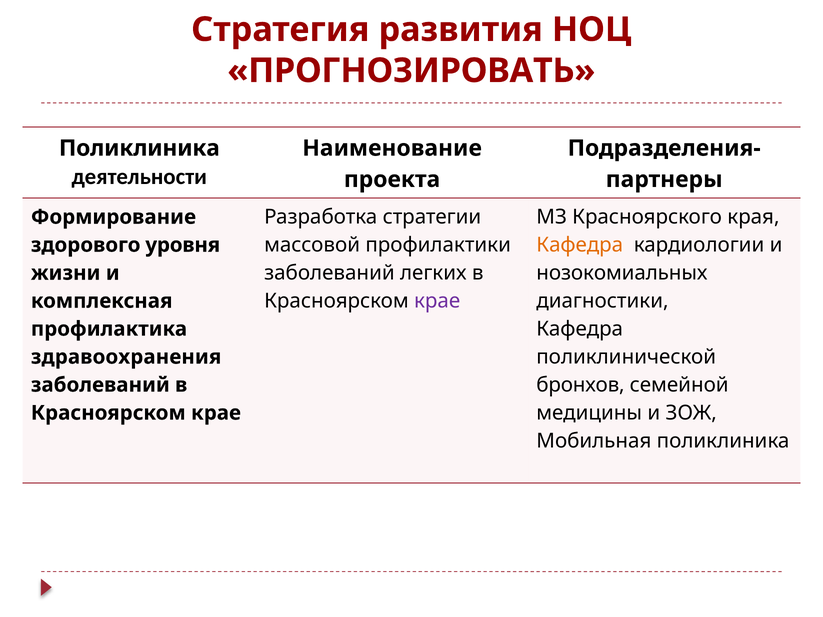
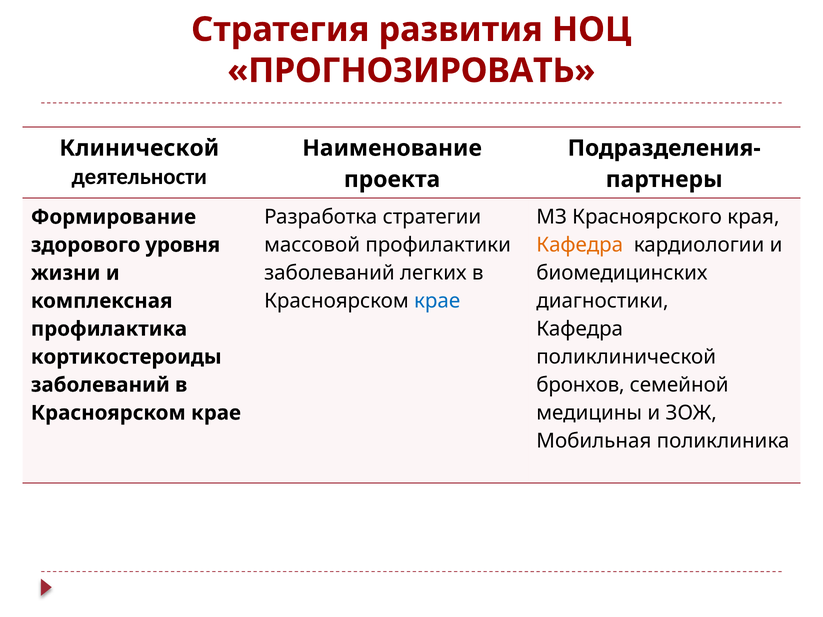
Поликлиника: Поликлиника -> Клинической (139, 148)
нозокомиальных: нозокомиальных -> биомедицинских (622, 273)
крае colour: purple -> blue (437, 301)
здравоохранения: здравоохранения -> кортикостероиды (126, 357)
